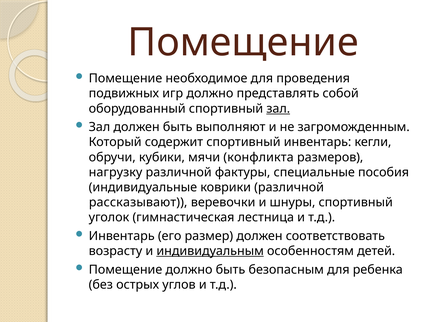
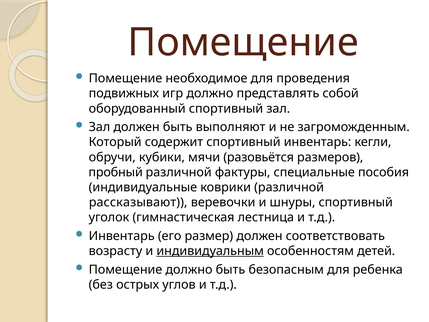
зал underline: present -> none (278, 108)
конфликта: конфликта -> разовьётся (259, 157)
нагрузку: нагрузку -> пробный (116, 172)
